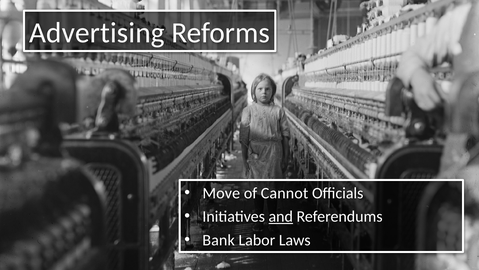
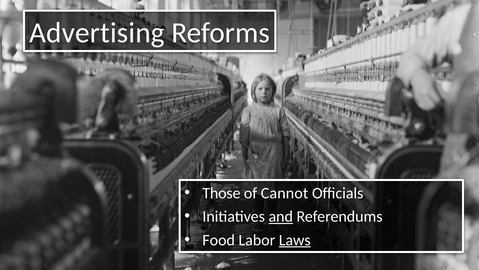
Move: Move -> Those (221, 193)
Bank: Bank -> Food (219, 240)
Laws underline: none -> present (295, 240)
